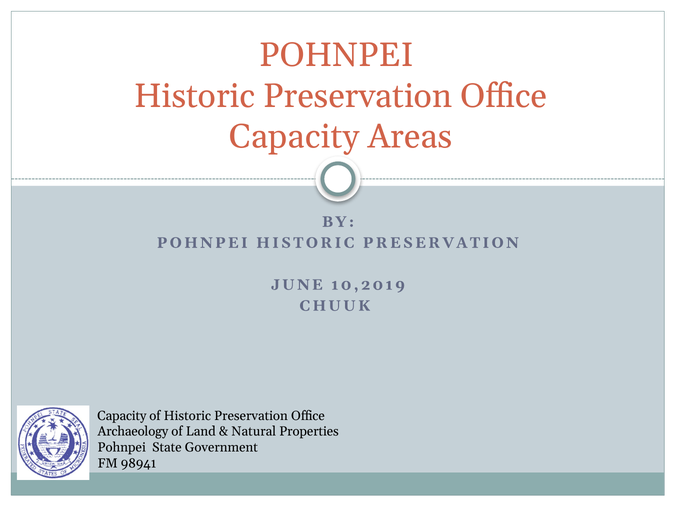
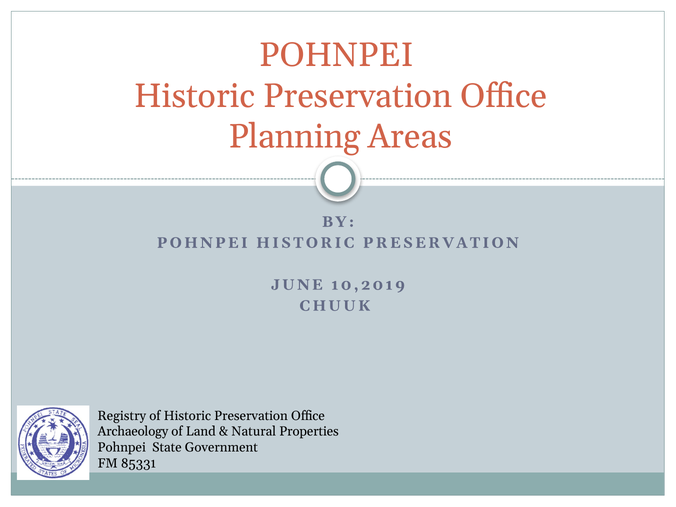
Capacity: Capacity -> Planning (295, 136)
Capacity: Capacity -> Registry (122, 416)
98941: 98941 -> 85331 (138, 463)
